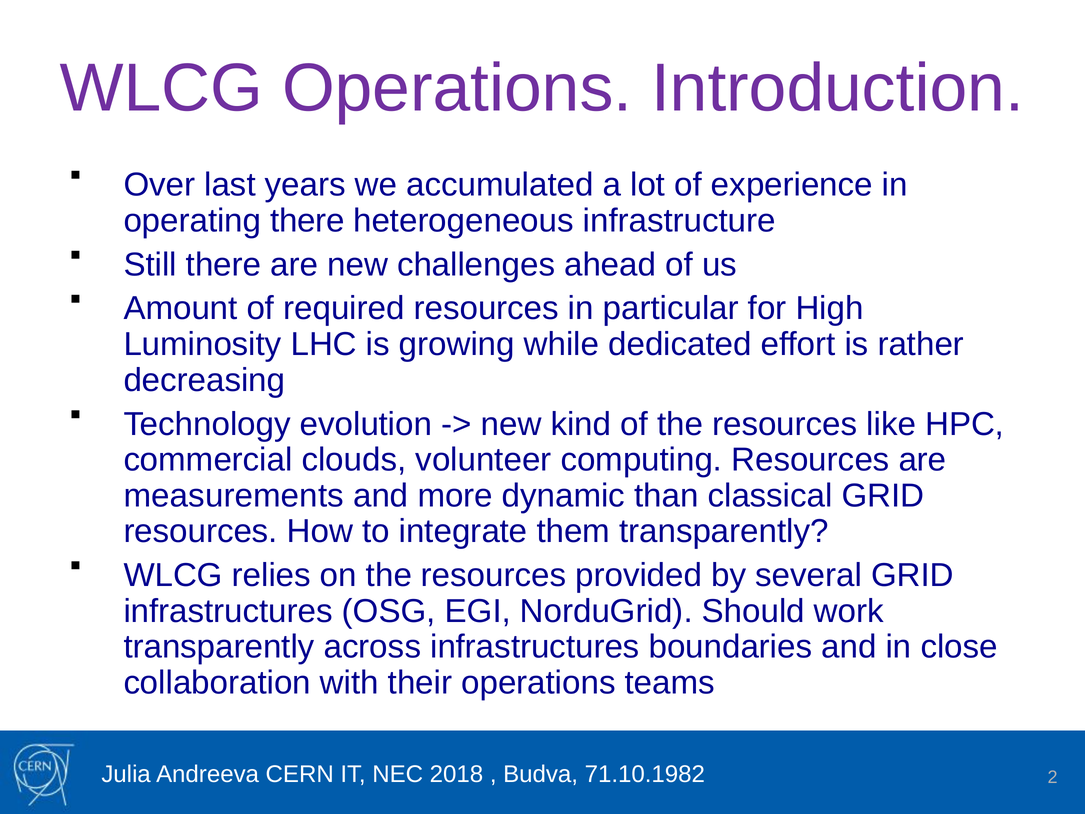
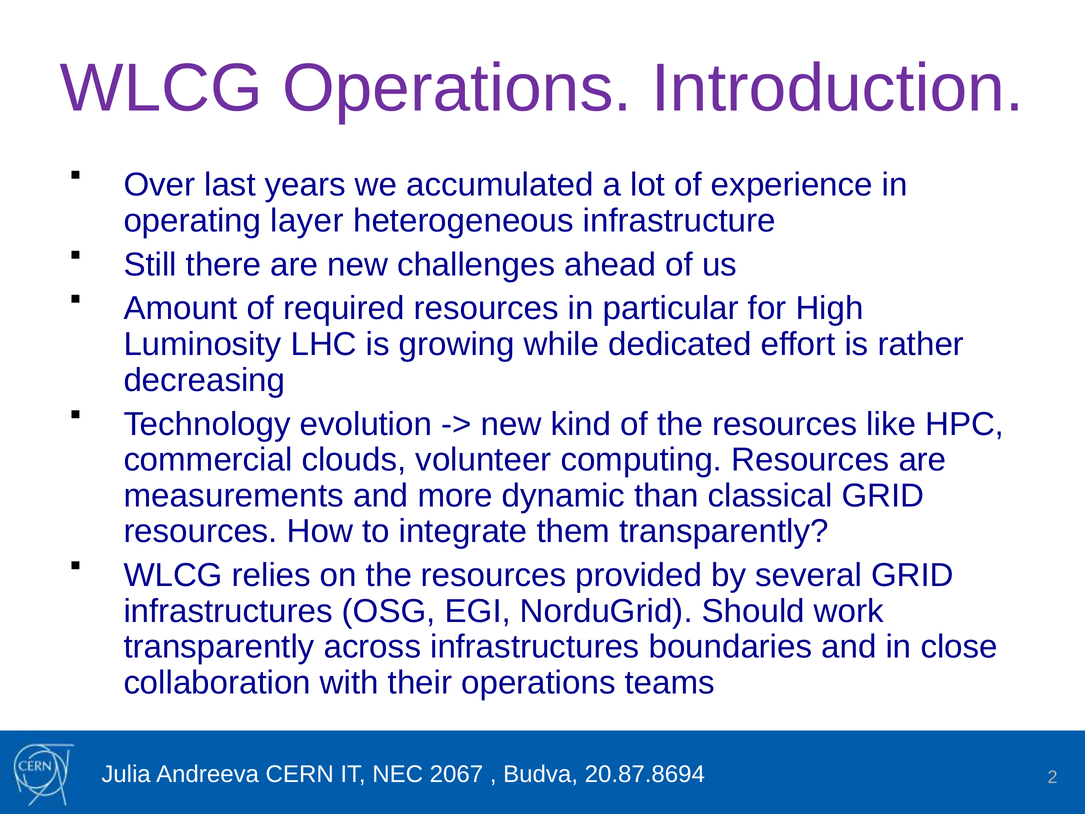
operating there: there -> layer (307, 221)
2018: 2018 -> 2067 (456, 774)
71.10.1982: 71.10.1982 -> 20.87.8694 (645, 774)
